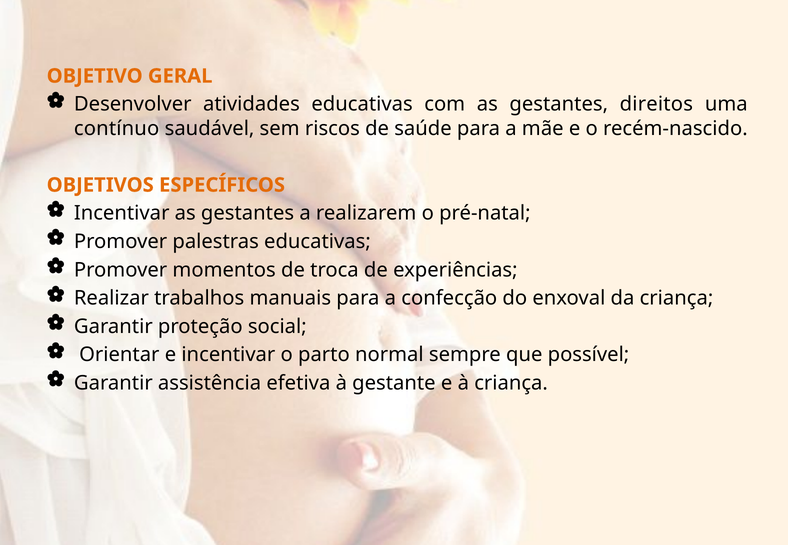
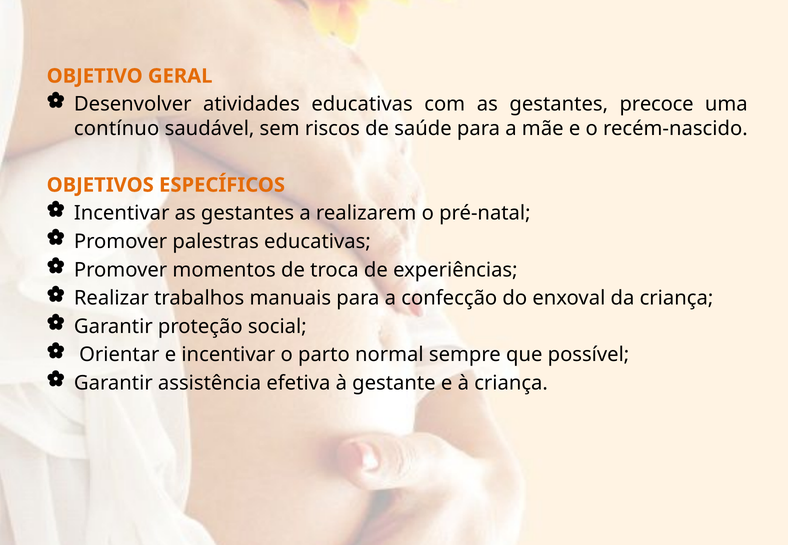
direitos: direitos -> precoce (657, 104)
